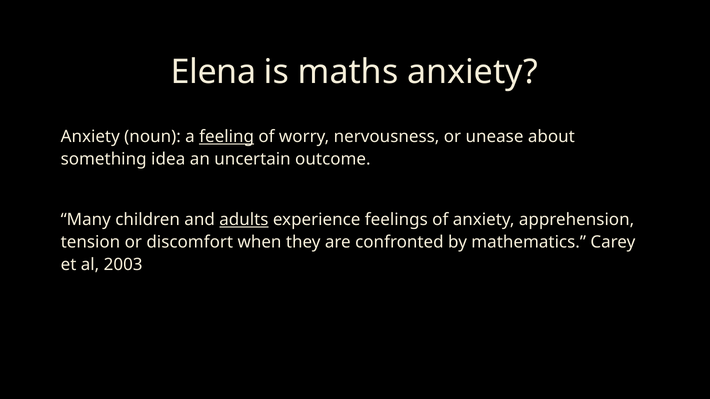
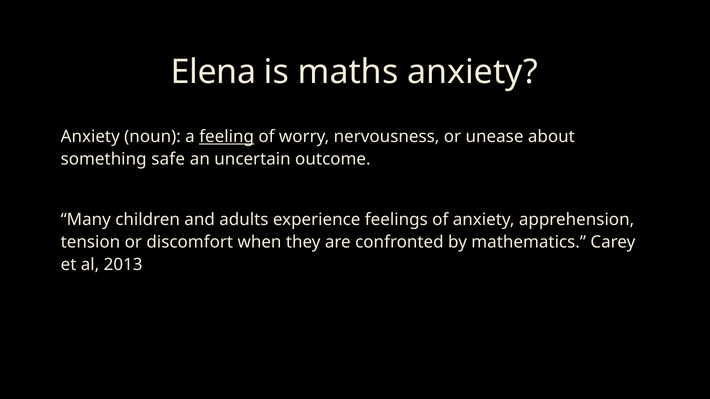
idea: idea -> safe (168, 159)
adults underline: present -> none (244, 220)
2003: 2003 -> 2013 (123, 265)
